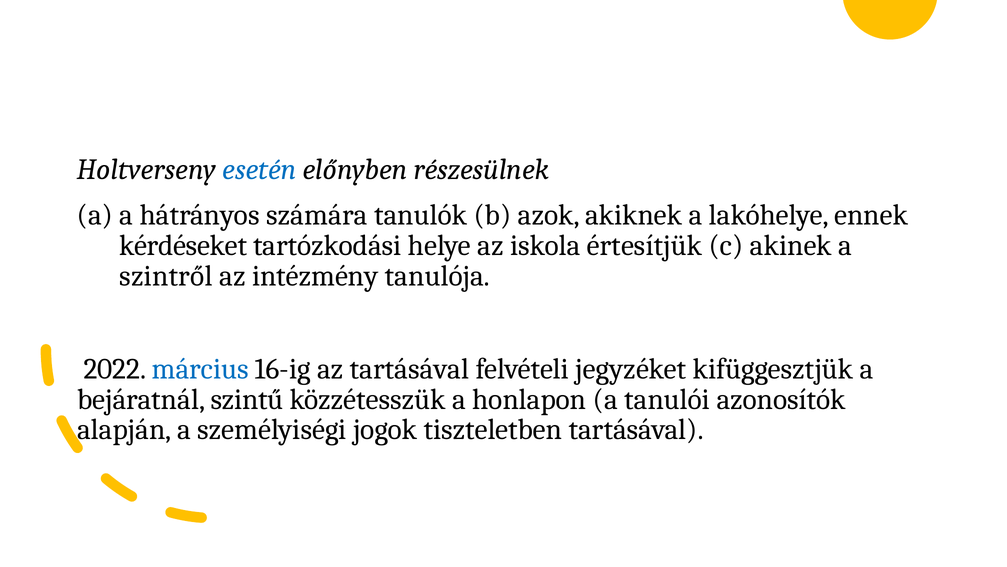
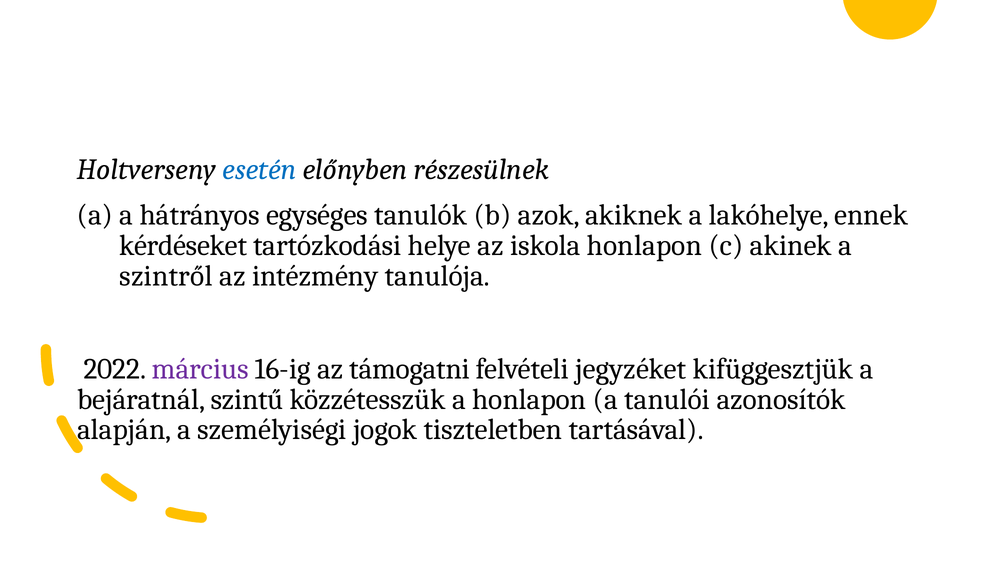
számára: számára -> egységes (317, 215)
iskola értesítjük: értesítjük -> honlapon (644, 245)
március colour: blue -> purple (200, 369)
az tartásával: tartásával -> támogatni (410, 369)
